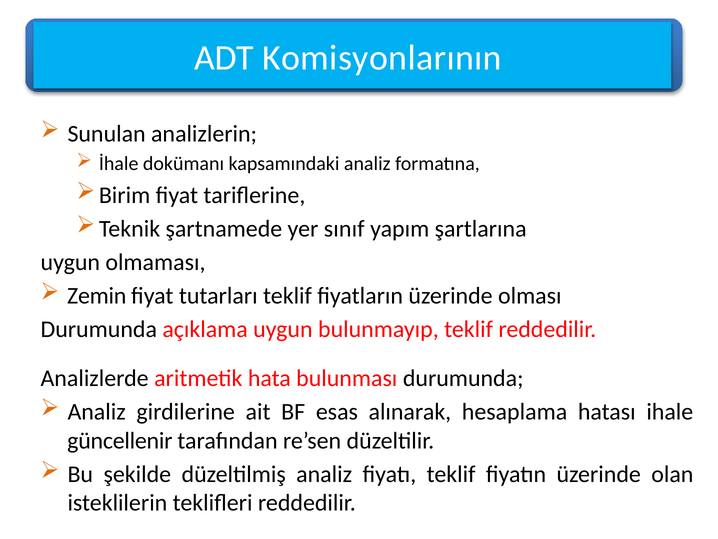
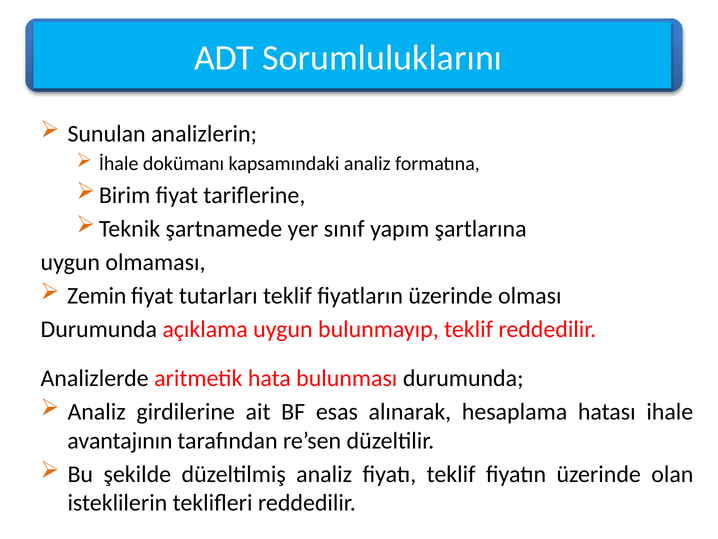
Komisyonlarının: Komisyonlarının -> Sorumluluklarını (382, 58)
güncellenir: güncellenir -> avantajının (120, 440)
